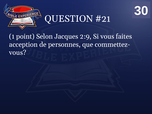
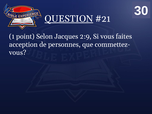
QUESTION underline: none -> present (69, 19)
